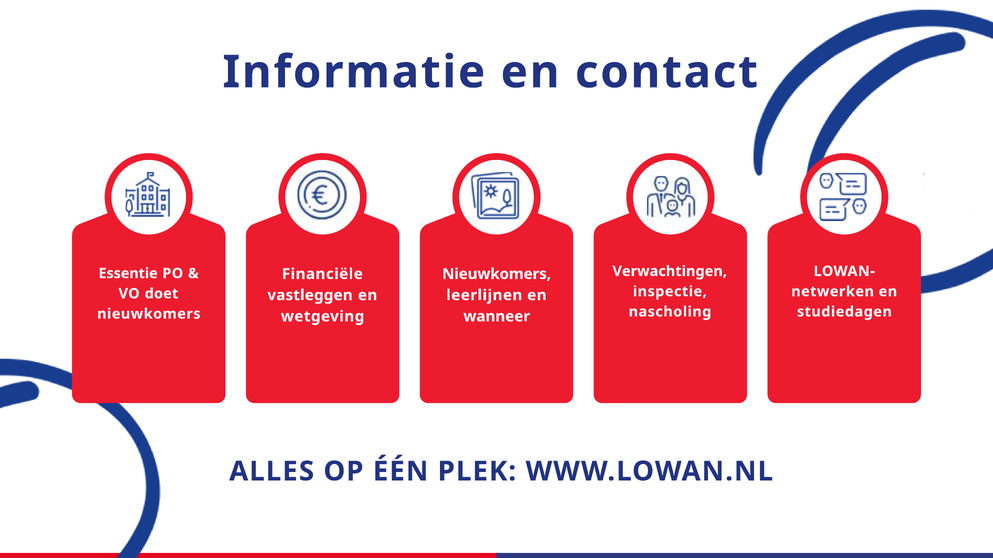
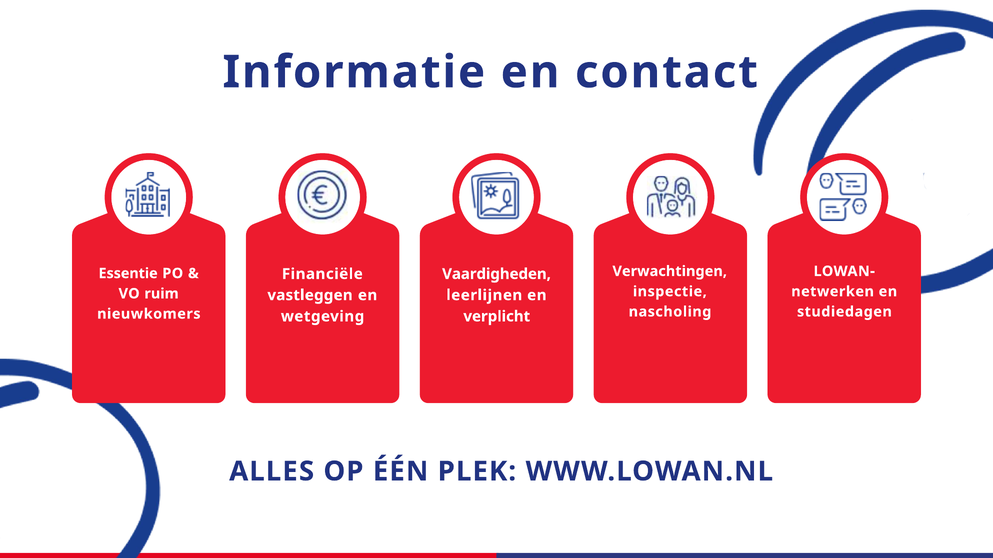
Nieuwkomers: Nieuwkomers -> Vaardigheden (497, 274)
doet: doet -> ruim (162, 294)
wanneer: wanneer -> verplicht (497, 317)
